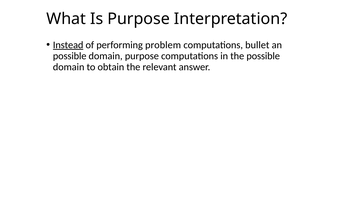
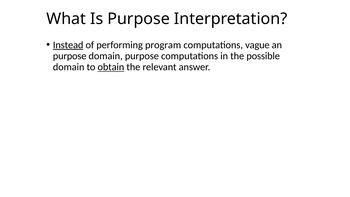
problem: problem -> program (163, 45)
bullet: bullet -> vague (257, 45)
possible: possible -> purpose (70, 56)
obtain underline: none -> present (111, 67)
